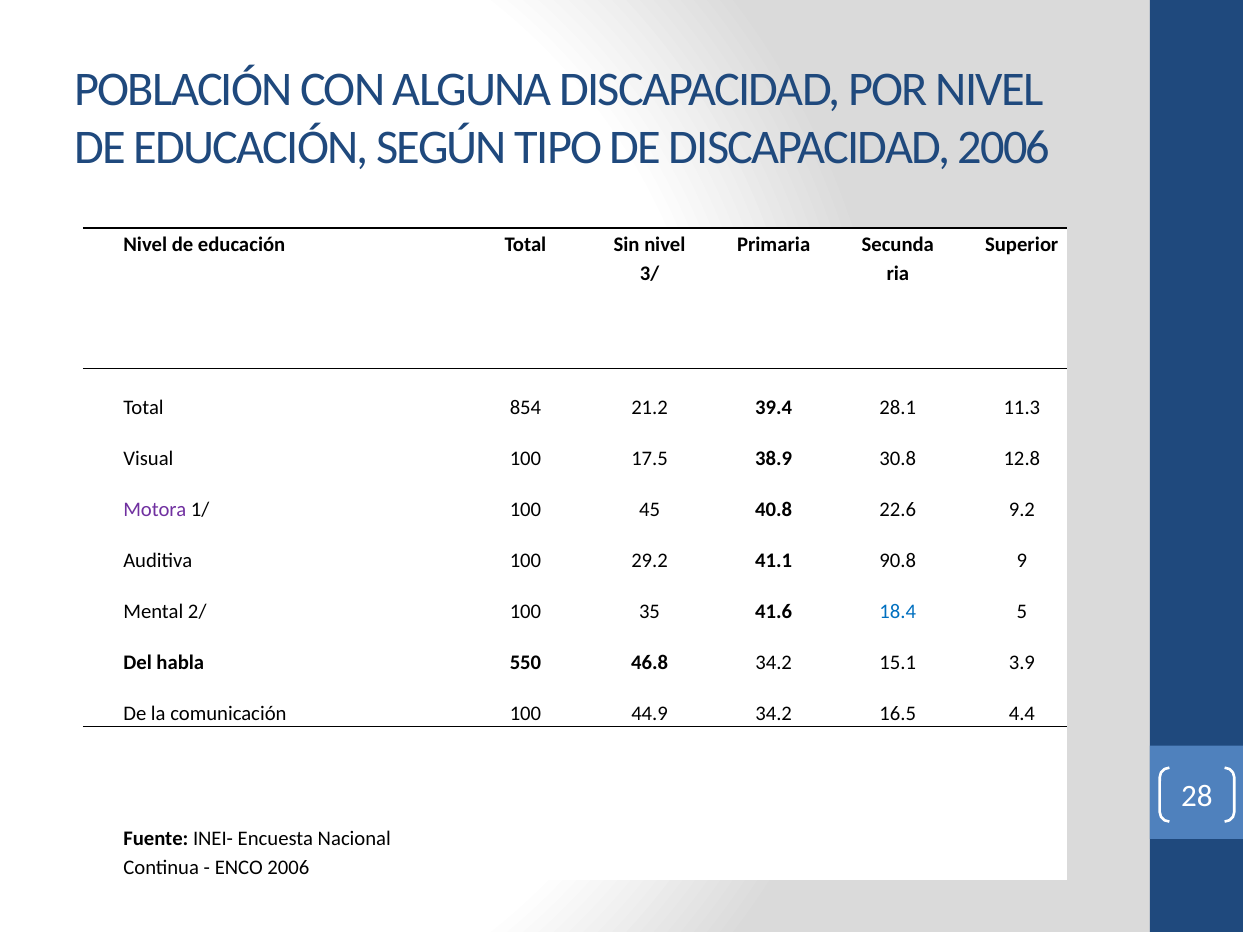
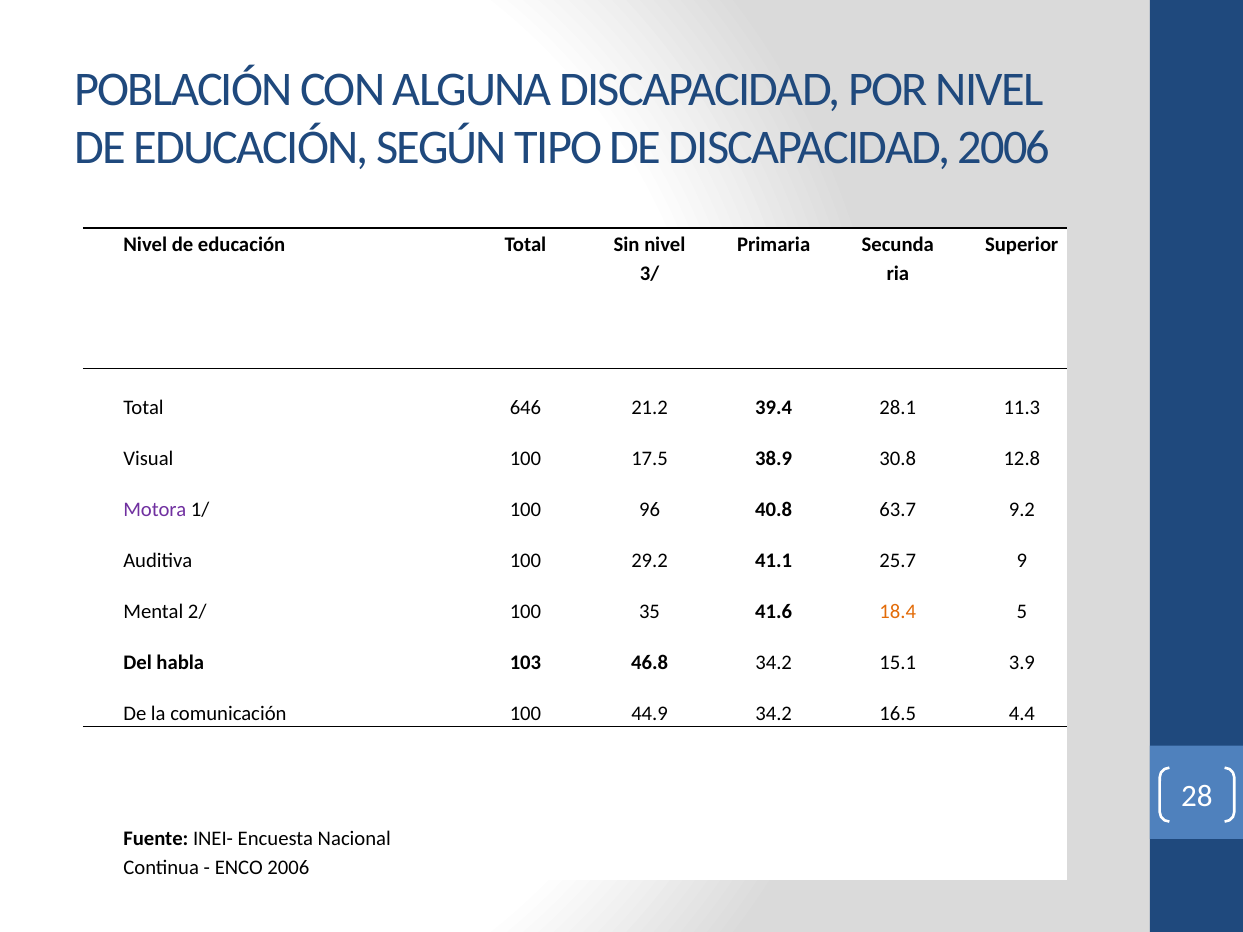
854: 854 -> 646 (525, 407)
45: 45 -> 96 (650, 510)
22.6: 22.6 -> 63.7 (898, 510)
90.8: 90.8 -> 25.7 (898, 561)
18.4 colour: blue -> orange (898, 612)
550: 550 -> 103 (525, 663)
